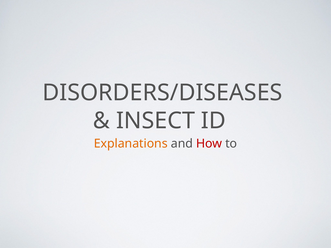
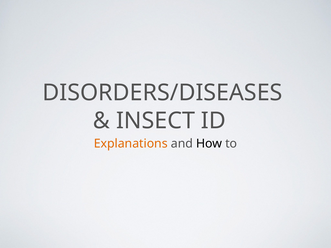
How colour: red -> black (209, 144)
